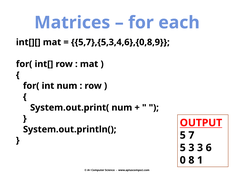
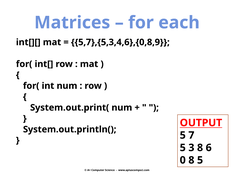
3 3: 3 -> 8 (200, 148)
8 1: 1 -> 5 (200, 161)
